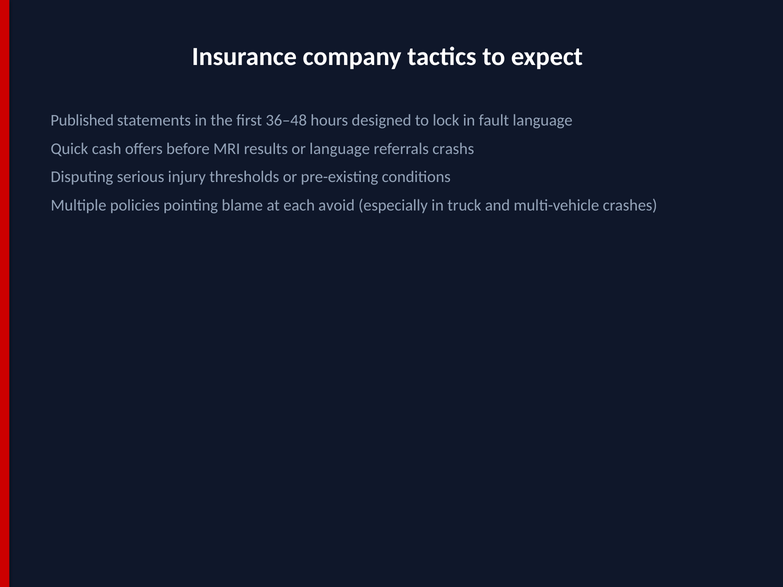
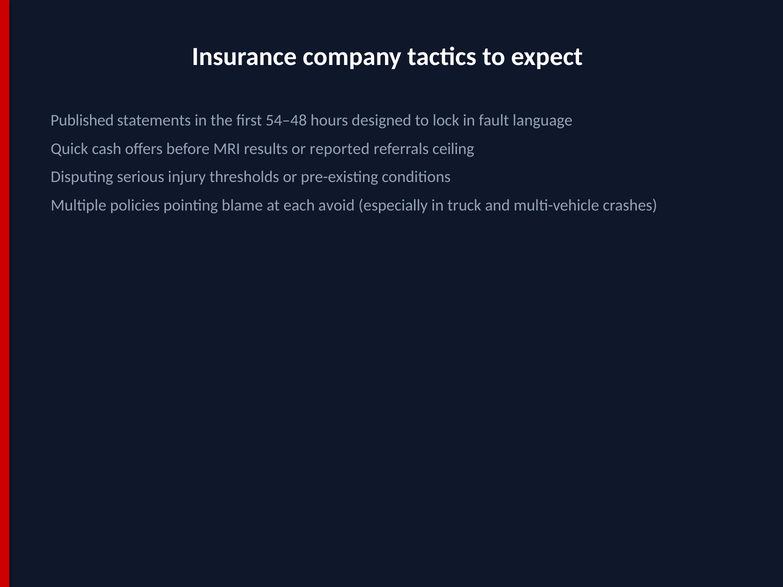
36–48: 36–48 -> 54–48 (286, 120)
or language: language -> reported (340, 149)
crashs: crashs -> ceiling (453, 149)
